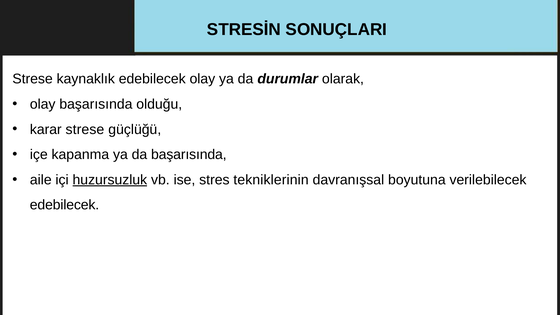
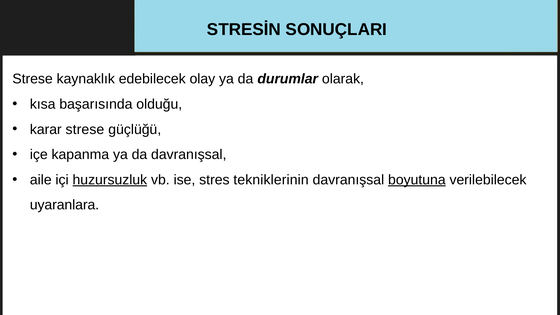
olay: olay -> kısa (43, 104)
da başarısında: başarısında -> davranışsal (189, 155)
boyutuna underline: none -> present (417, 180)
edebilecek: edebilecek -> uyaranlara (64, 205)
